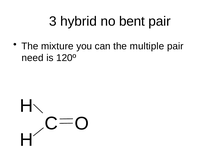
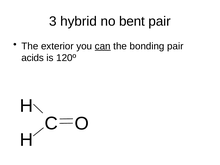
mixture: mixture -> exterior (57, 46)
can underline: none -> present (103, 46)
multiple: multiple -> bonding (147, 46)
need: need -> acids (33, 58)
